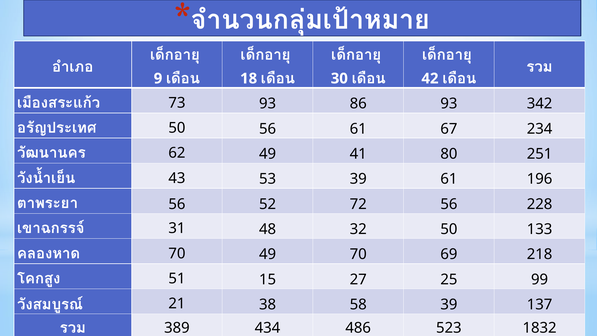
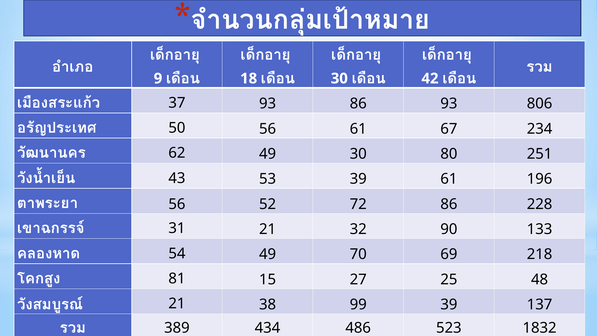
73: 73 -> 37 (177, 103)
342: 342 -> 806 (540, 104)
49 41: 41 -> 30 (358, 154)
72 56: 56 -> 86 (449, 204)
31 48: 48 -> 21 (268, 229)
32 50: 50 -> 90 (449, 229)
70: 70 -> 54 (177, 253)
51: 51 -> 81 (177, 278)
99: 99 -> 48 (540, 279)
58: 58 -> 99 (358, 304)
